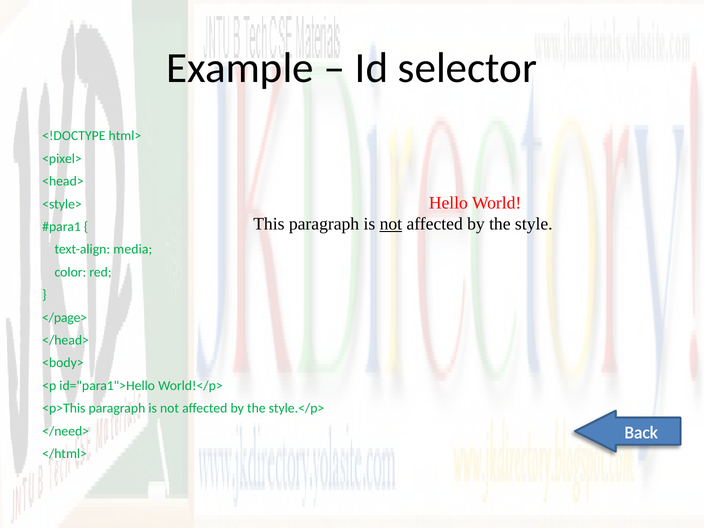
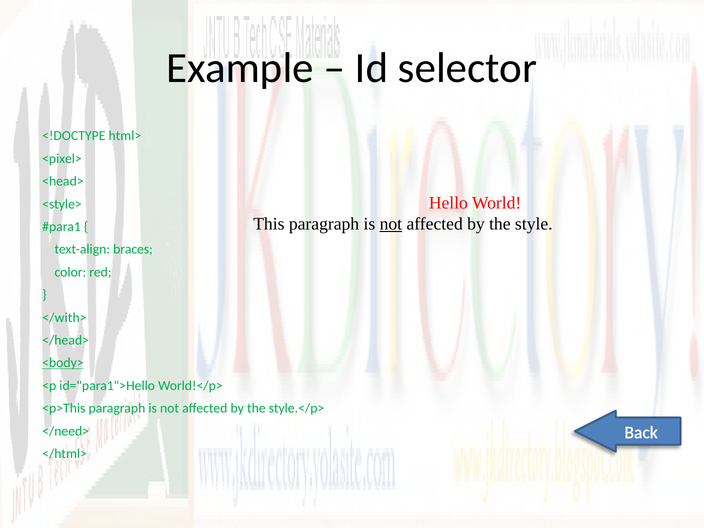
media: media -> braces (133, 249)
</page>: </page> -> </with> (64, 317)
<body> underline: none -> present (63, 363)
